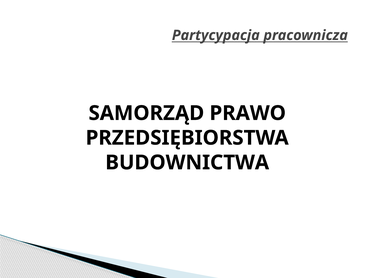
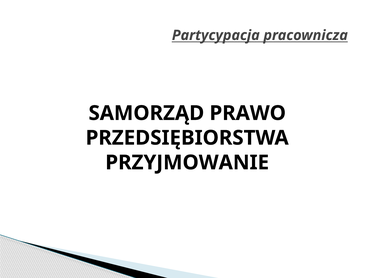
BUDOWNICTWA: BUDOWNICTWA -> PRZYJMOWANIE (187, 162)
